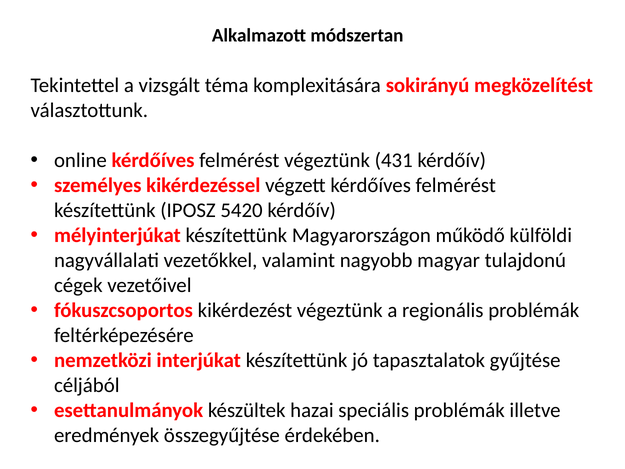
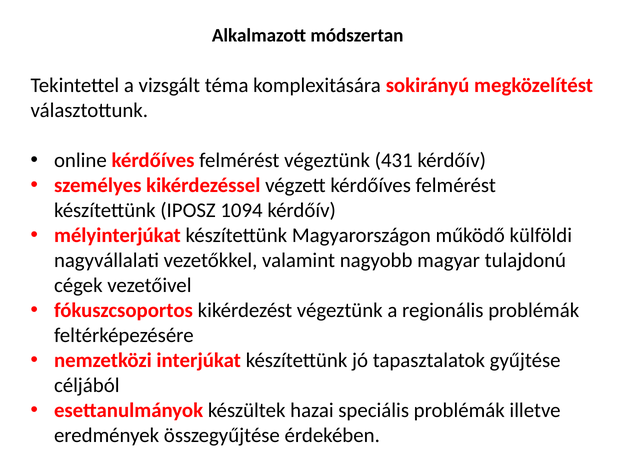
5420: 5420 -> 1094 (242, 210)
